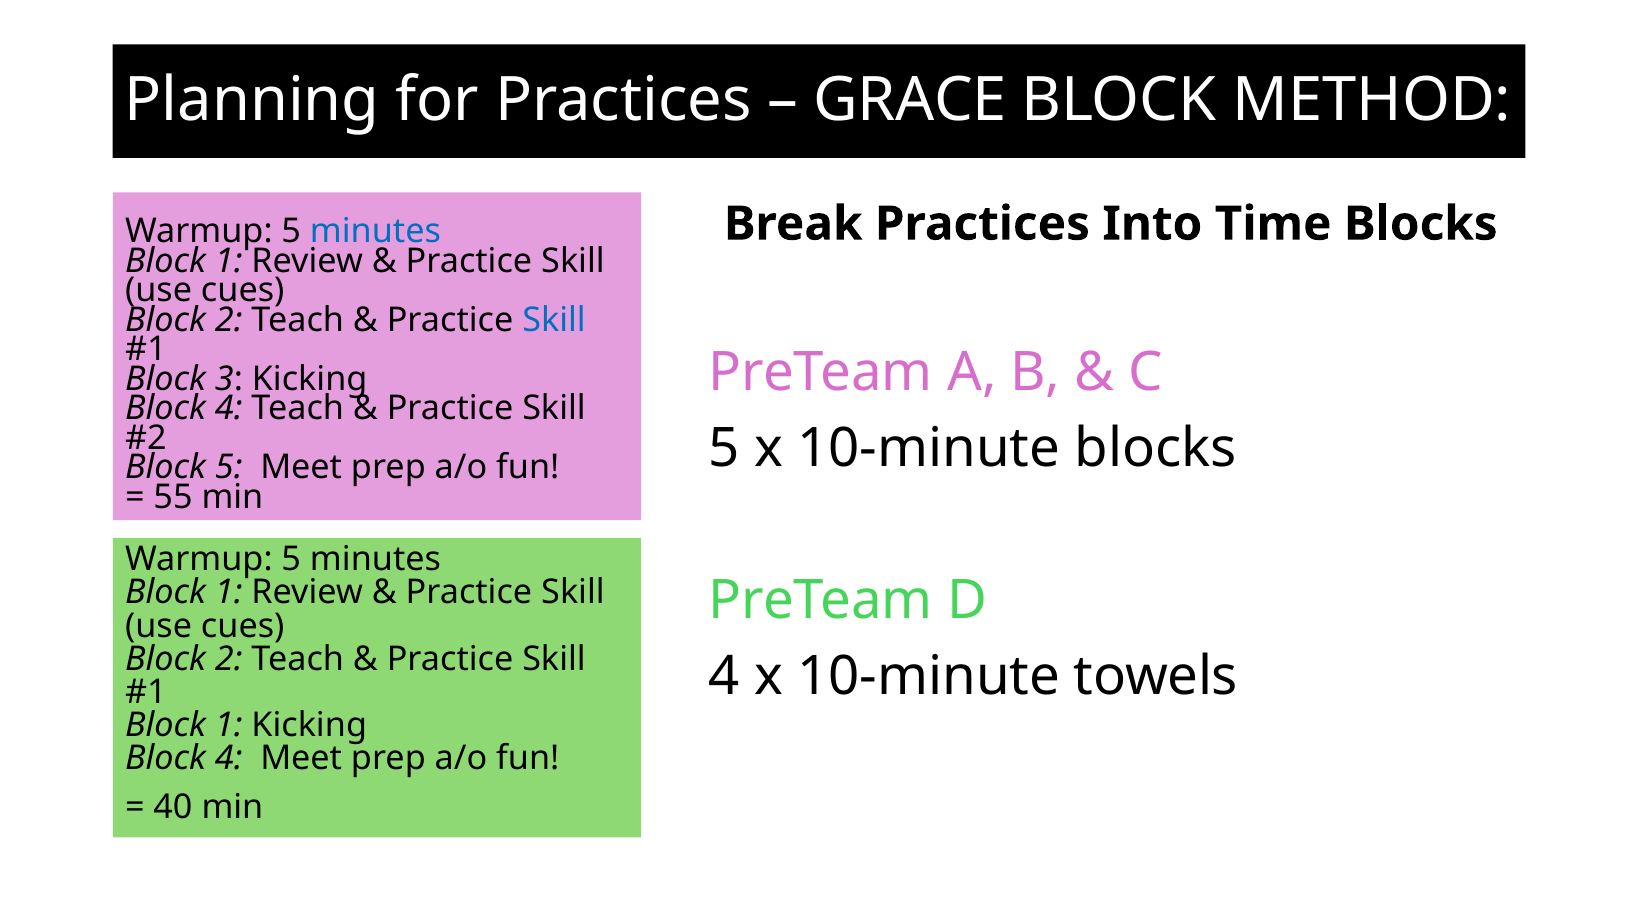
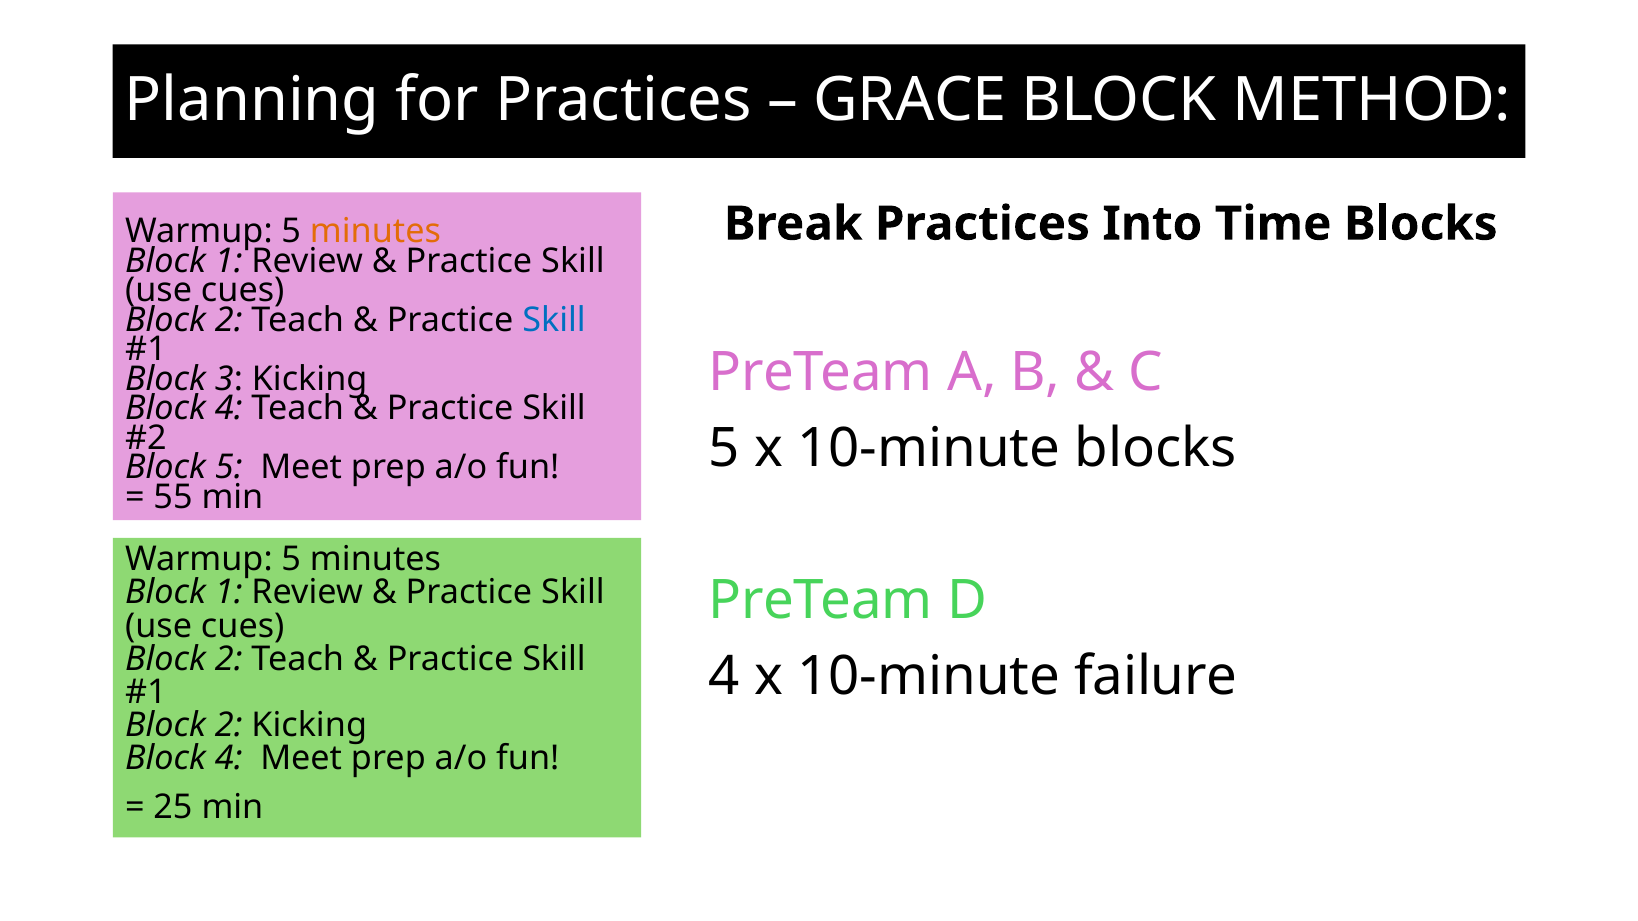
minutes colour: blue -> orange (375, 231)
towels: towels -> failure (1156, 677)
1: 1 -> 2 (229, 726)
40: 40 -> 25 (173, 807)
